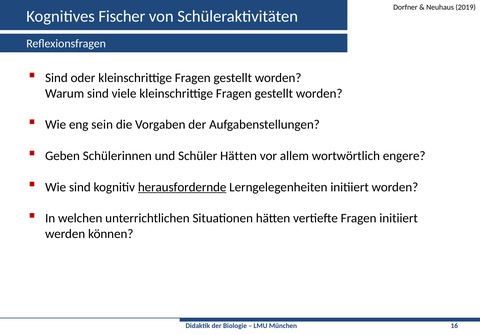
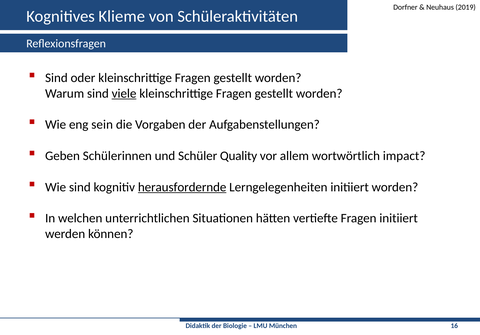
Fischer: Fischer -> Klieme (122, 16)
viele underline: none -> present (124, 94)
Schüler Hätten: Hätten -> Quality (239, 156)
engere: engere -> impact (404, 156)
